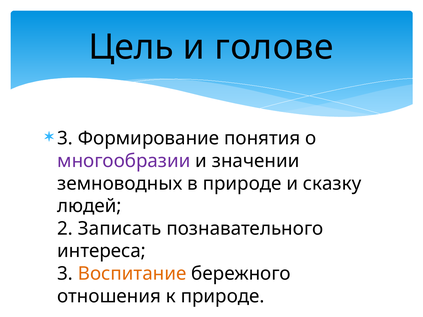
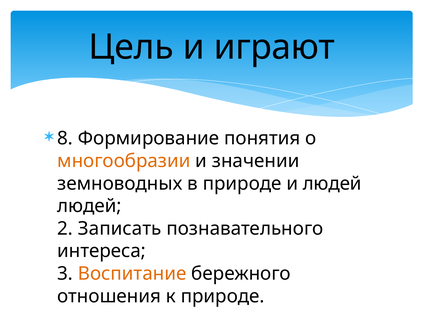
голове: голове -> играют (274, 47)
3: 3 -> 8 (65, 138)
многообразии colour: purple -> orange (124, 161)
и сказку: сказку -> людей (332, 184)
